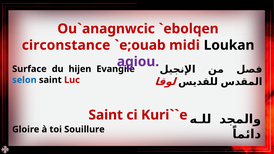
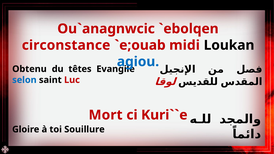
agiou colour: purple -> blue (138, 62)
Surface: Surface -> Obtenu (29, 69)
hijen: hijen -> têtes (80, 69)
Saint: Saint -> Mort (106, 115)
